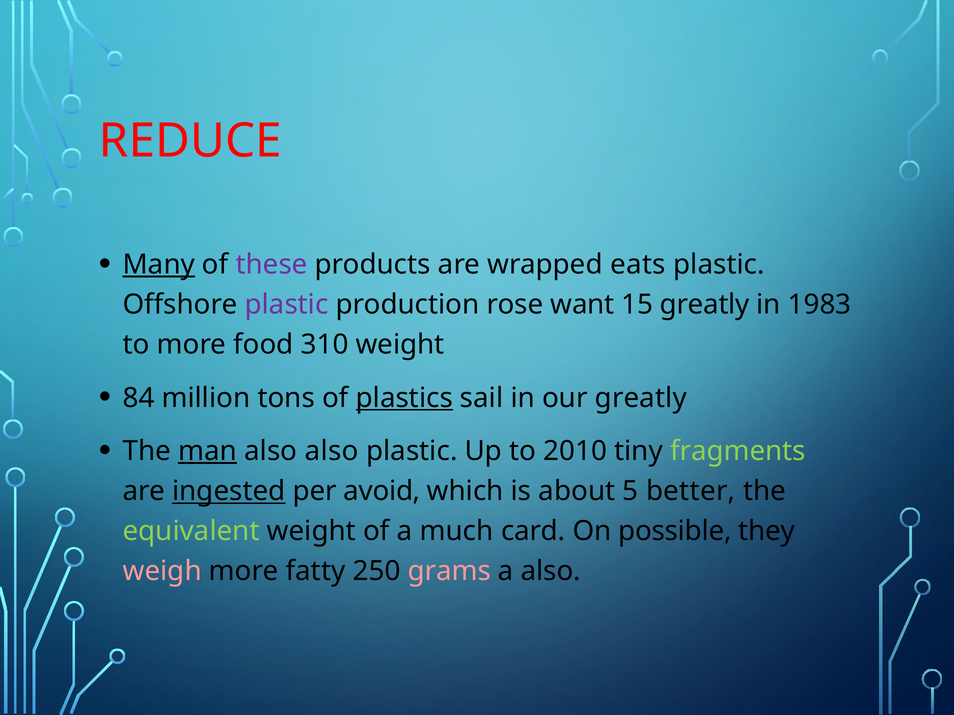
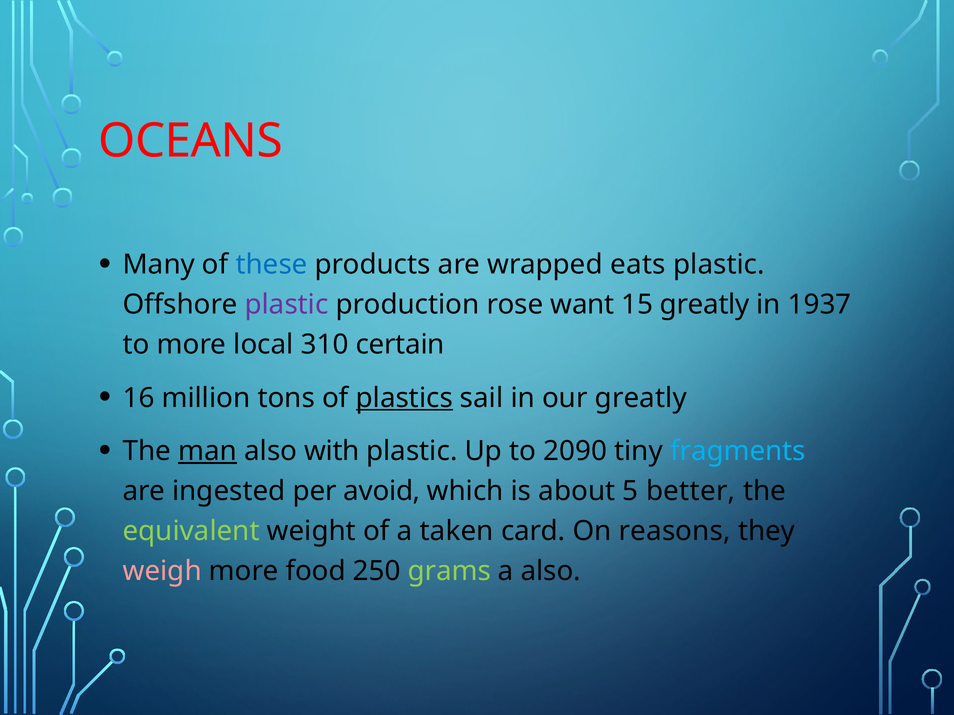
REDUCE: REDUCE -> OCEANS (191, 141)
Many underline: present -> none (159, 265)
these colour: purple -> blue (272, 265)
1983: 1983 -> 1937 (820, 305)
food: food -> local (263, 345)
310 weight: weight -> certain (400, 345)
84: 84 -> 16 (139, 398)
also also: also -> with (332, 451)
2010: 2010 -> 2090 (575, 451)
fragments colour: light green -> light blue (738, 451)
ingested underline: present -> none (229, 491)
much: much -> taken (457, 532)
possible: possible -> reasons (675, 532)
fatty: fatty -> food (316, 572)
grams colour: pink -> light green (449, 572)
